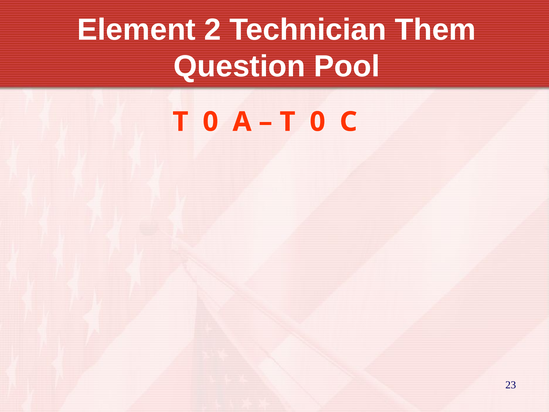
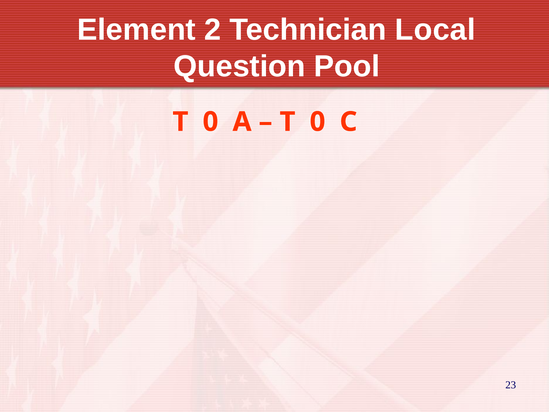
Them: Them -> Local (435, 30)
